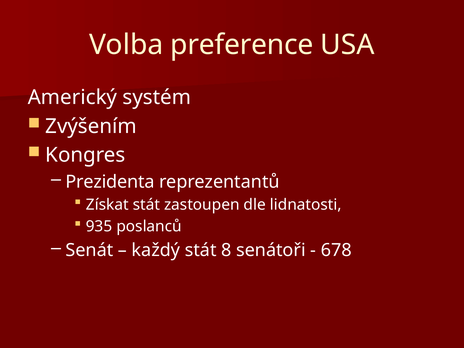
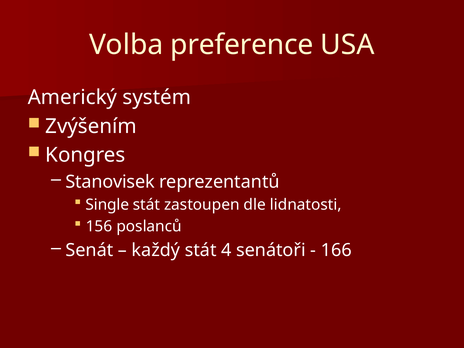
Prezidenta: Prezidenta -> Stanovisek (110, 182)
Získat: Získat -> Single (107, 205)
935: 935 -> 156 (99, 226)
8: 8 -> 4 (226, 250)
678: 678 -> 166 (336, 250)
